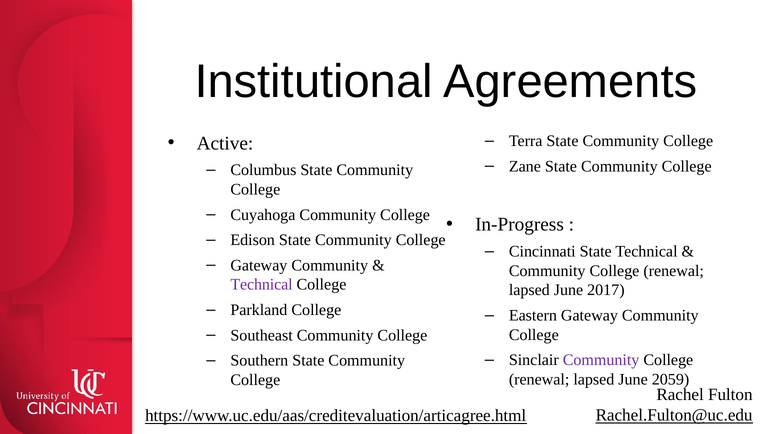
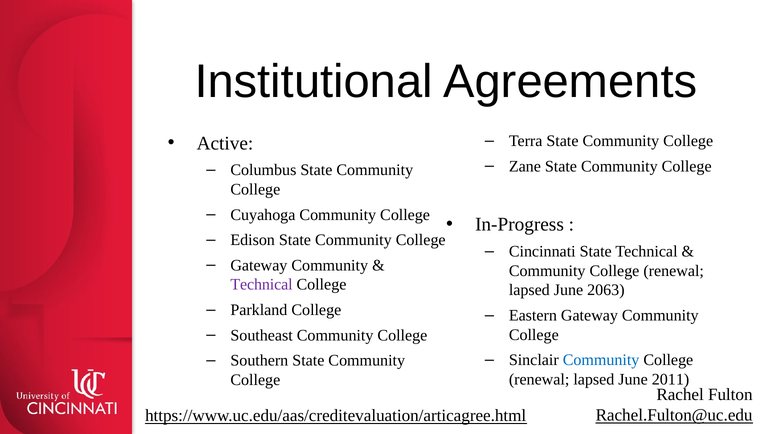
2017: 2017 -> 2063 (606, 290)
Community colour: purple -> blue (601, 360)
2059: 2059 -> 2011 (671, 379)
